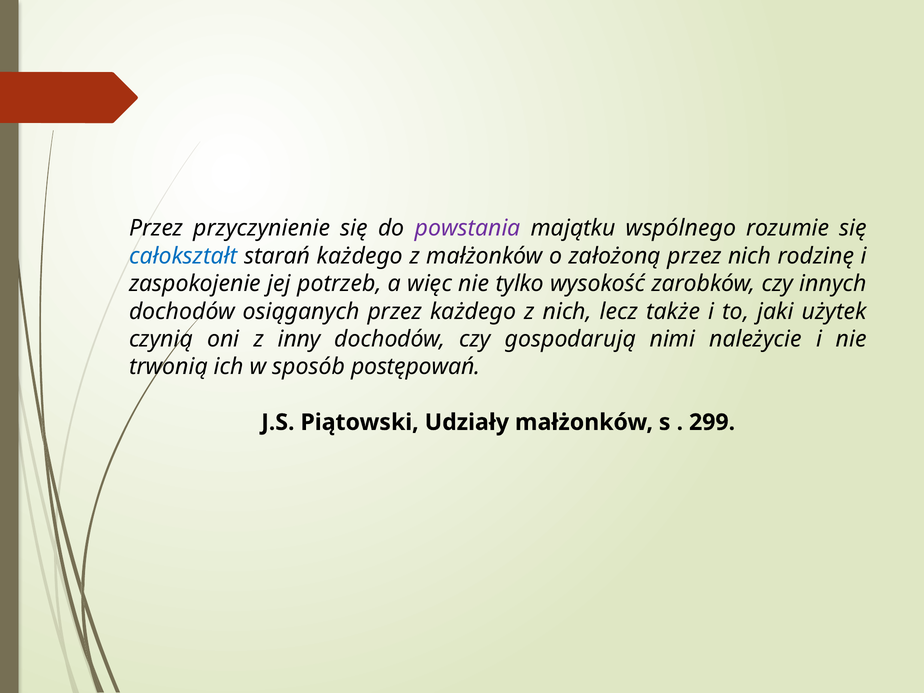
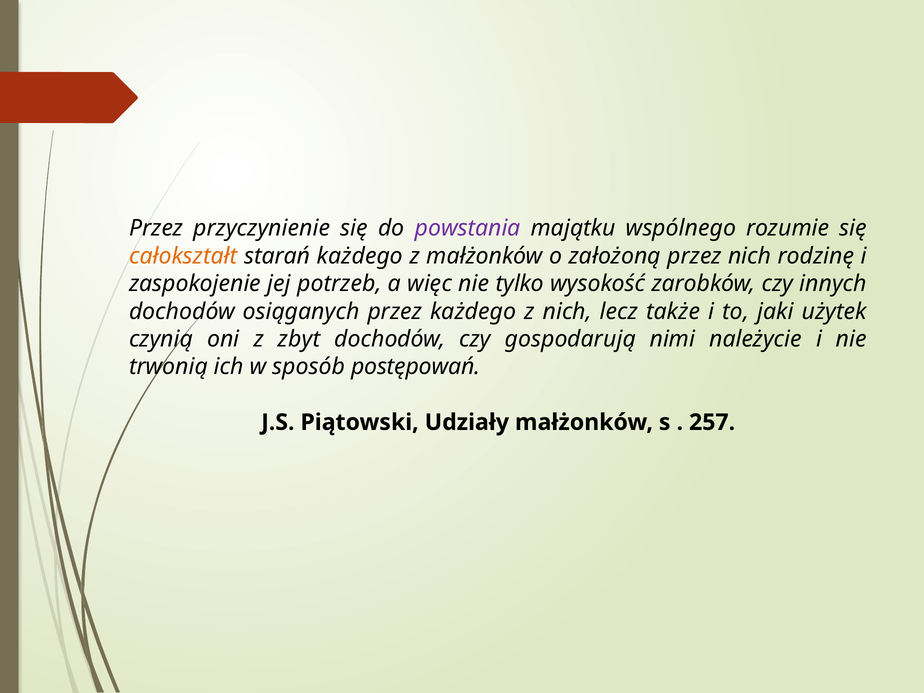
całokształt colour: blue -> orange (183, 256)
inny: inny -> zbyt (299, 339)
299: 299 -> 257 (712, 422)
